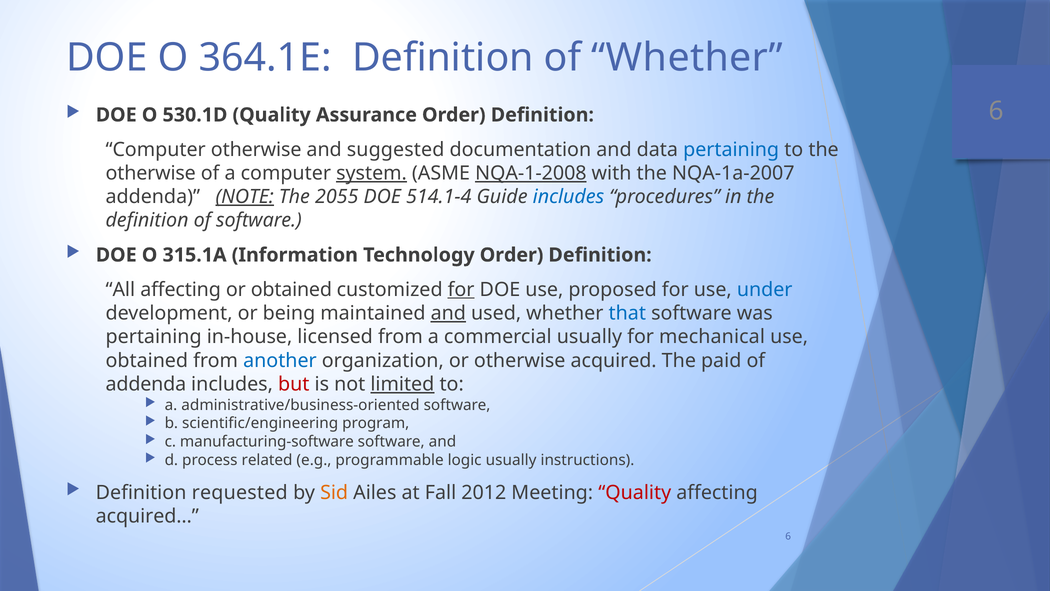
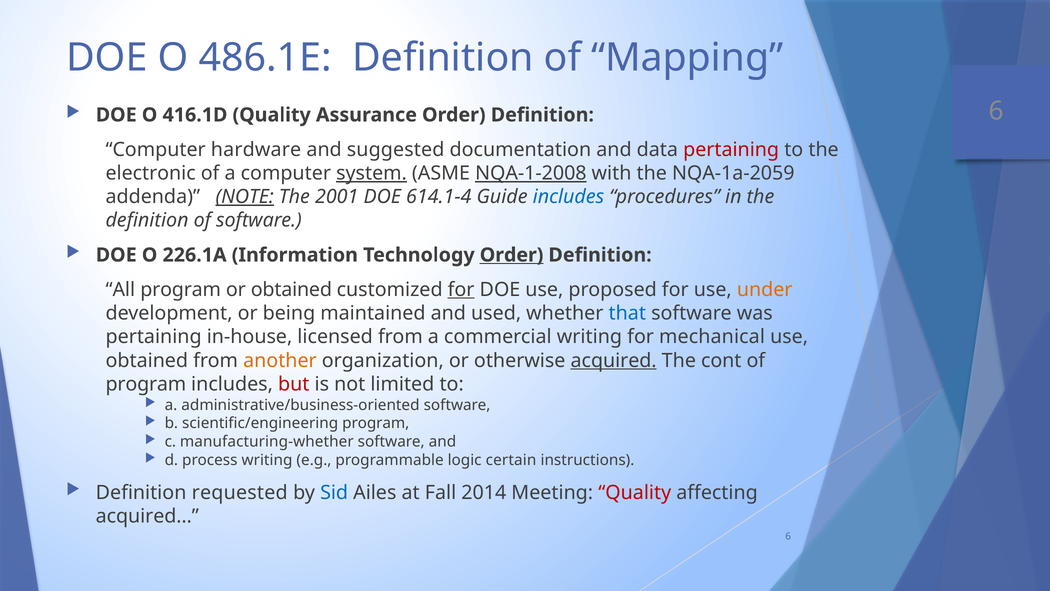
364.1E: 364.1E -> 486.1E (265, 57)
of Whether: Whether -> Mapping (687, 57)
530.1D: 530.1D -> 416.1D (195, 115)
Computer otherwise: otherwise -> hardware (256, 149)
pertaining colour: blue -> red (731, 149)
otherwise: otherwise -> electronic (151, 173)
NQA-1a-2007: NQA-1a-2007 -> NQA-1a-2059 (733, 173)
2055: 2055 -> 2001 (337, 197)
514.1-4: 514.1-4 -> 614.1-4 (439, 197)
315.1A: 315.1A -> 226.1A (195, 255)
Order underline: none -> present (512, 255)
All affecting: affecting -> program (181, 289)
under colour: blue -> orange (765, 289)
and underline: present -> none (448, 313)
commercial usually: usually -> writing (589, 337)
another colour: blue -> orange (280, 360)
acquired underline: none -> present (614, 360)
paid: paid -> cont (721, 360)
addenda: addenda -> program (146, 384)
limited underline: present -> none (402, 384)
manufacturing-software: manufacturing-software -> manufacturing-whether (267, 442)
process related: related -> writing (267, 460)
logic usually: usually -> certain (511, 460)
Sid colour: orange -> blue (334, 492)
2012: 2012 -> 2014 (484, 492)
